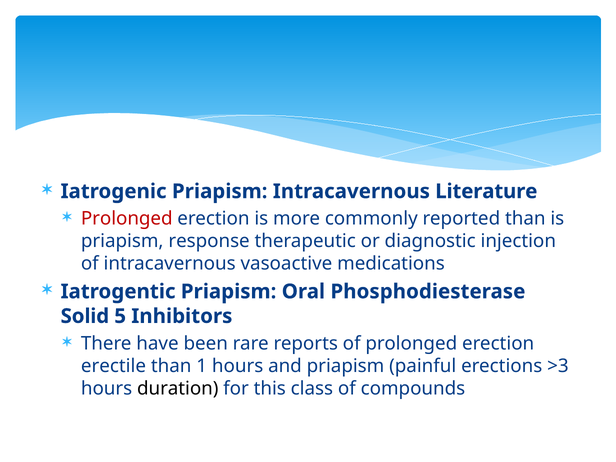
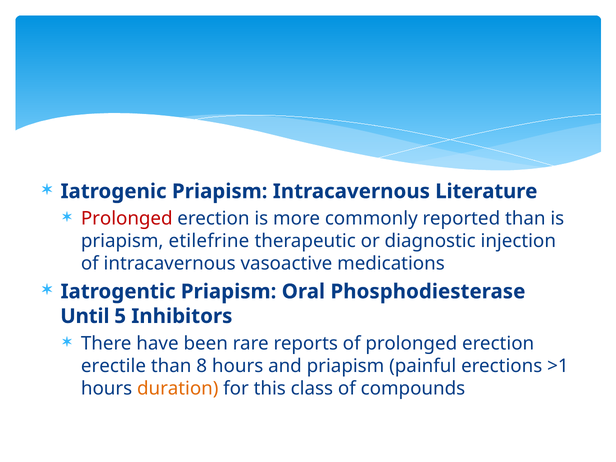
response: response -> etilefrine (209, 241)
Solid: Solid -> Until (85, 316)
1: 1 -> 8 (202, 366)
>3: >3 -> >1 (558, 366)
duration colour: black -> orange (178, 389)
